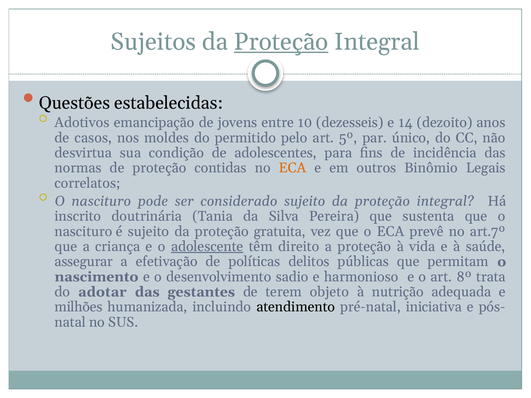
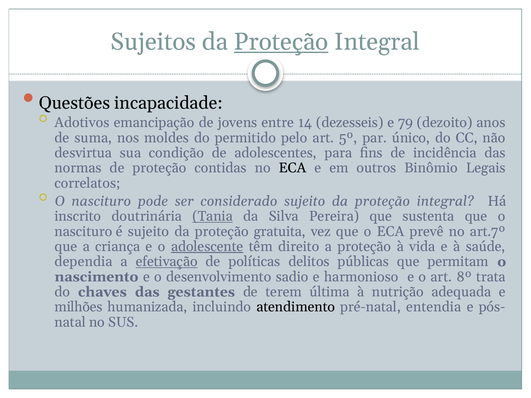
estabelecidas: estabelecidas -> incapacidade (169, 103)
10: 10 -> 14 (305, 123)
14: 14 -> 79 (406, 123)
casos: casos -> suma (93, 138)
ECA colour: orange -> black (292, 168)
Tania underline: none -> present (213, 216)
assegurar: assegurar -> dependia (84, 262)
efetivação underline: none -> present (167, 262)
adotar: adotar -> chaves (102, 292)
objeto: objeto -> última (330, 292)
iniciativa: iniciativa -> entendia (434, 307)
